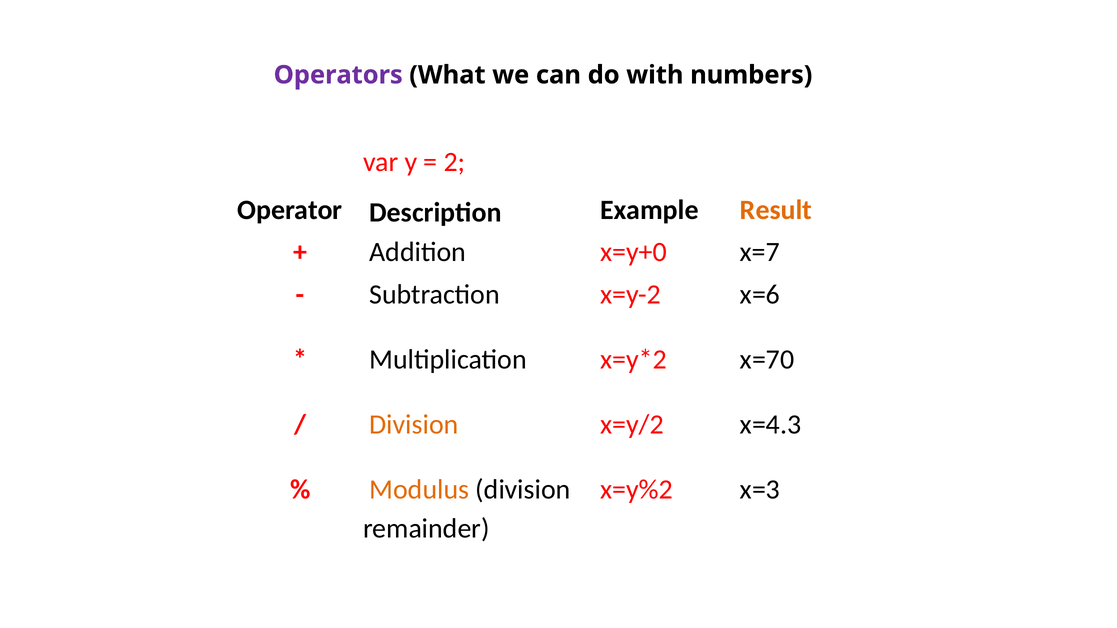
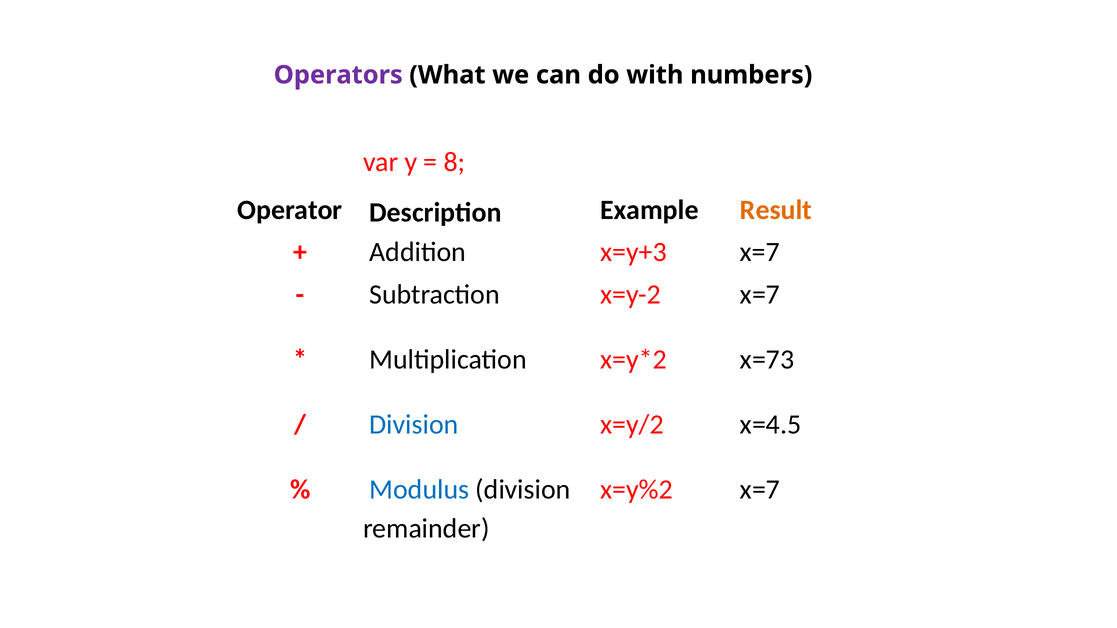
2: 2 -> 8 (455, 162)
x=y+0: x=y+0 -> x=y+3 (634, 252)
x=y-2 x=6: x=6 -> x=7 (760, 295)
x=70: x=70 -> x=73 (767, 360)
Division colour: orange -> blue (414, 425)
x=4.3: x=4.3 -> x=4.5 (771, 425)
Modulus colour: orange -> blue (419, 490)
x=y%2 x=3: x=3 -> x=7 (760, 490)
